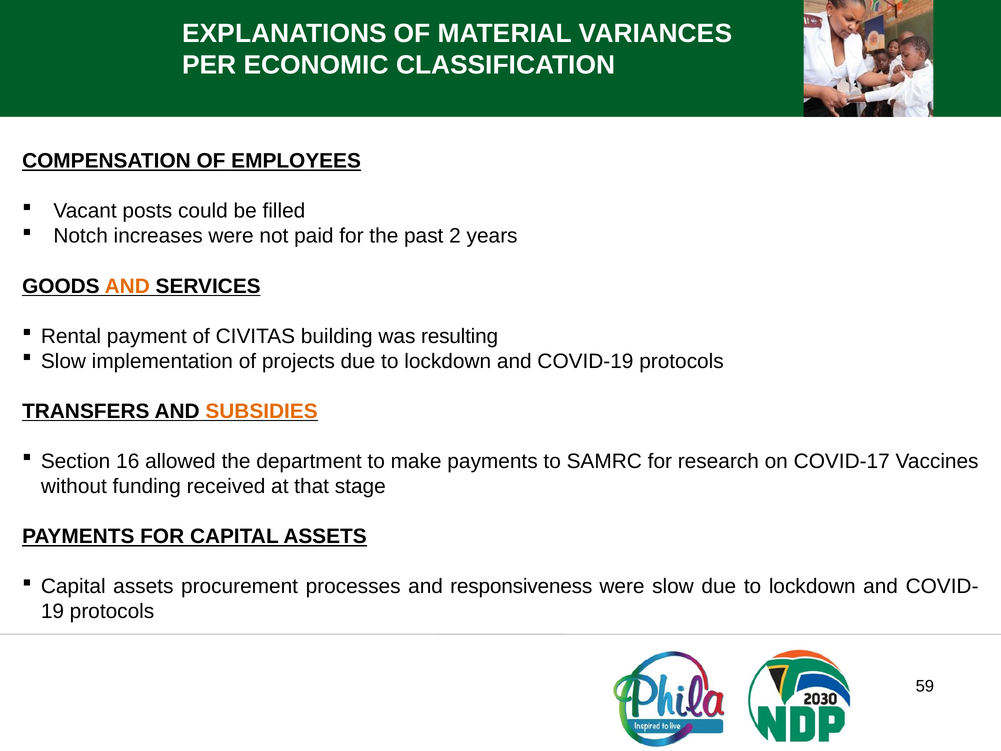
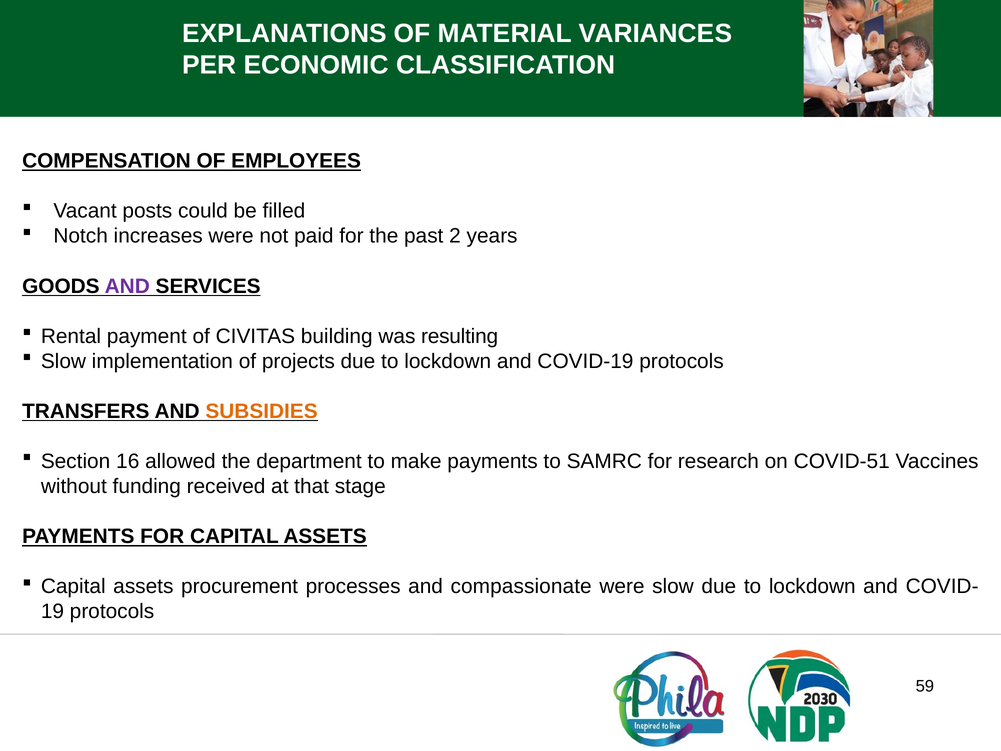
AND colour: orange -> purple (127, 286)
COVID-17: COVID-17 -> COVID-51 (842, 461)
responsiveness: responsiveness -> compassionate (521, 586)
